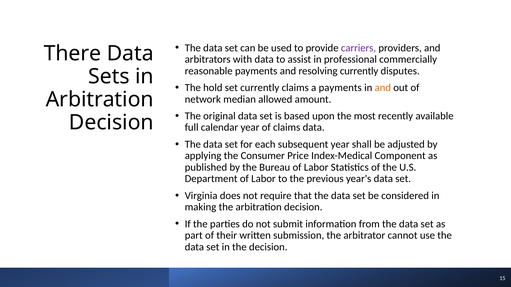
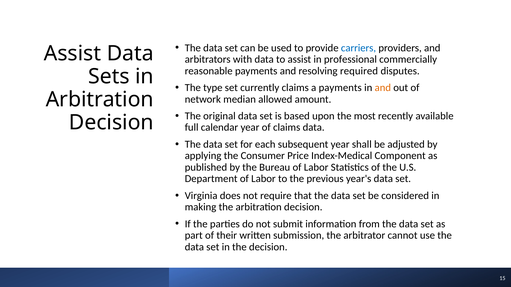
carriers colour: purple -> blue (359, 48)
There: There -> Assist (73, 54)
resolving currently: currently -> required (359, 71)
hold: hold -> type (213, 88)
